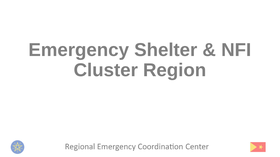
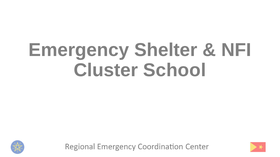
Region: Region -> School (175, 70)
